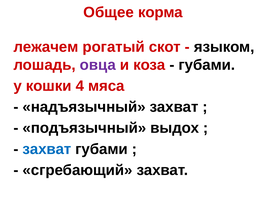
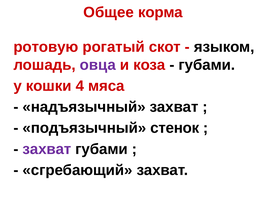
лежачем: лежачем -> ротовую (46, 47)
выдох: выдох -> стенок (175, 128)
захват colour: blue -> purple (47, 149)
